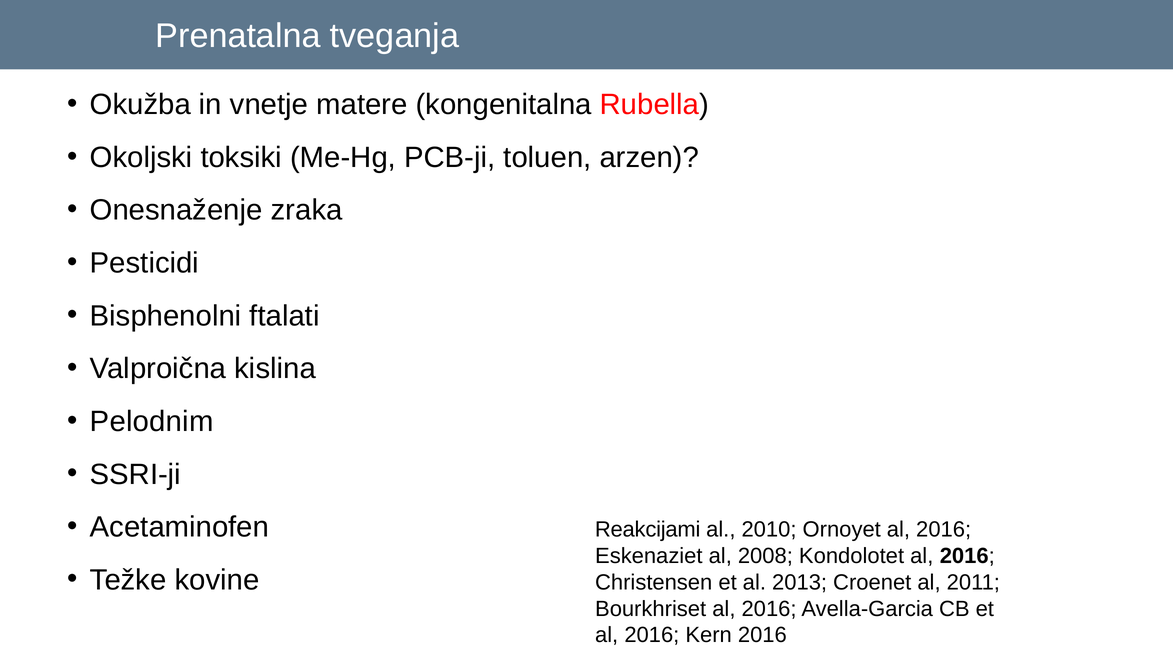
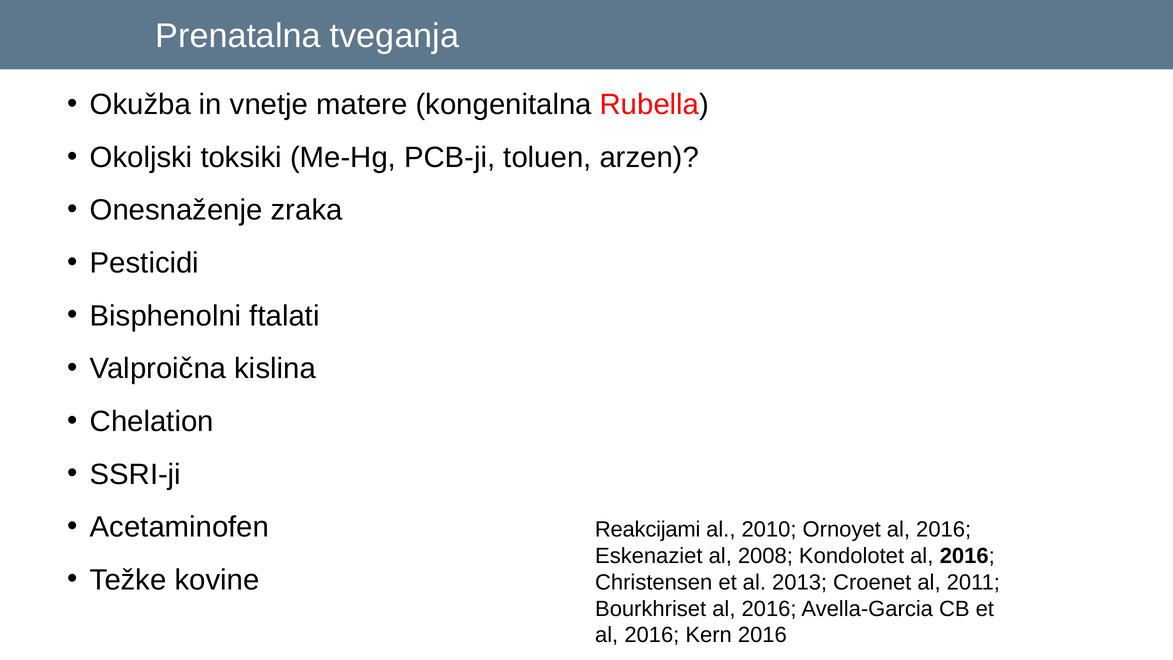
Pelodnim: Pelodnim -> Chelation (152, 421)
